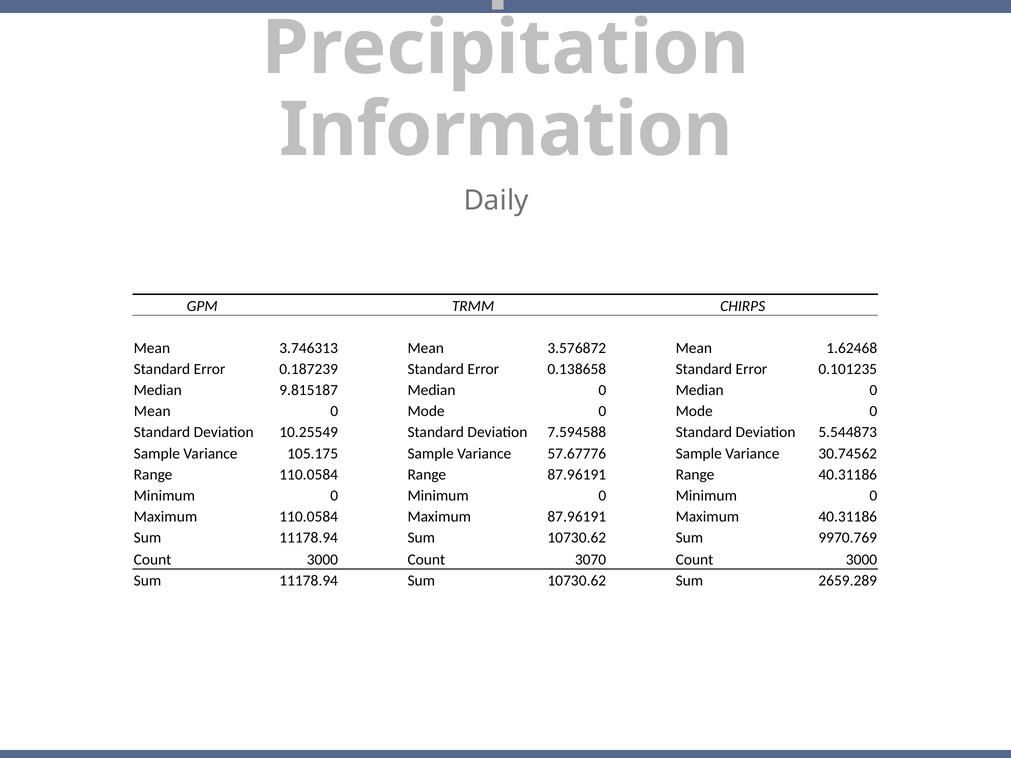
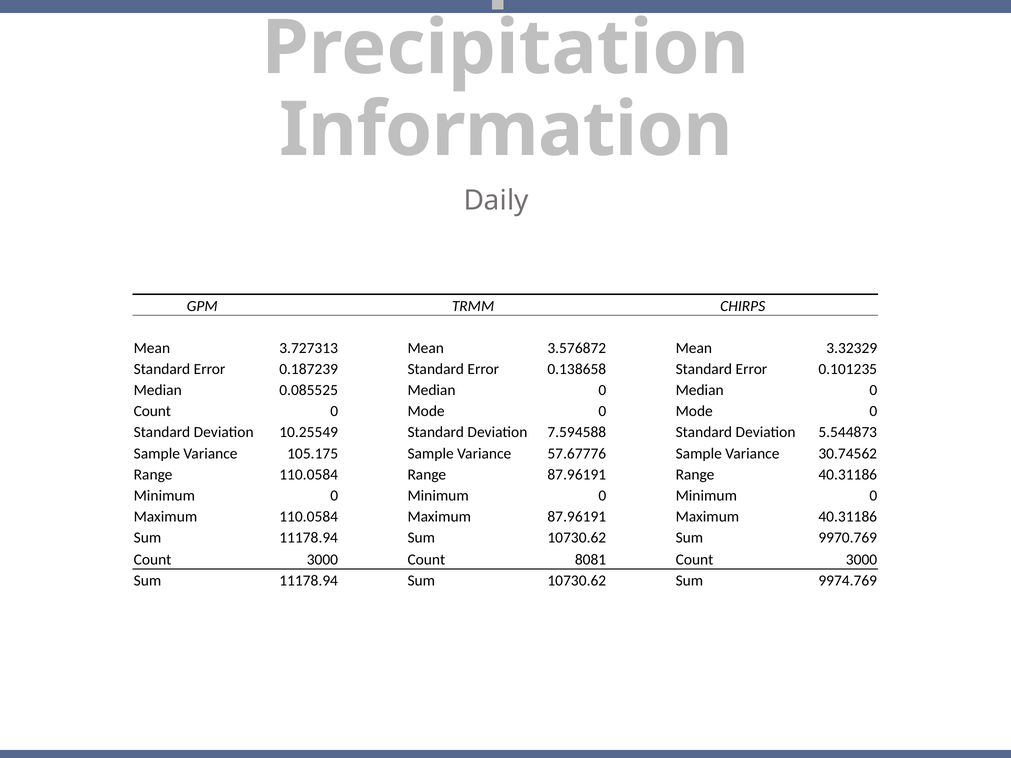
3.746313: 3.746313 -> 3.727313 (309, 348)
1.62468: 1.62468 -> 3.32329 (852, 348)
9.815187: 9.815187 -> 0.085525 (309, 390)
Mean: Mean -> Count (152, 411)
3070: 3070 -> 8081 (591, 560)
2659.289: 2659.289 -> 9974.769 (848, 581)
